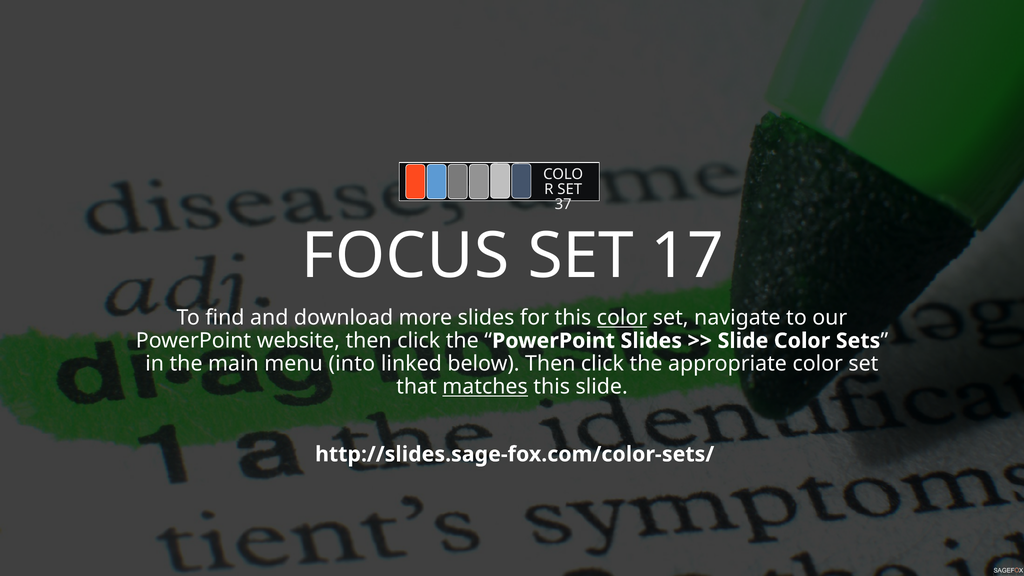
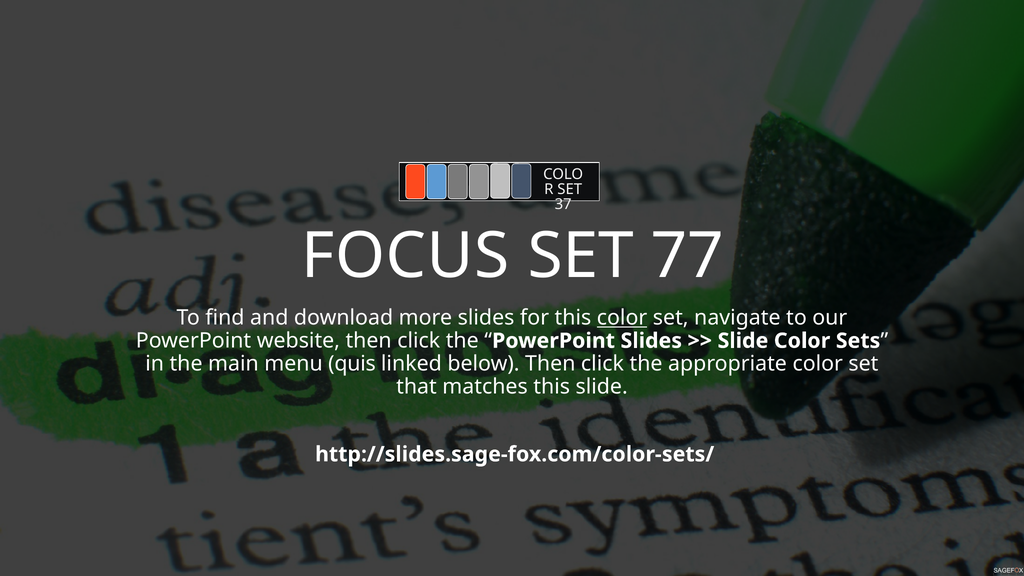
17: 17 -> 77 (687, 256)
into: into -> quis (352, 364)
matches underline: present -> none (485, 387)
